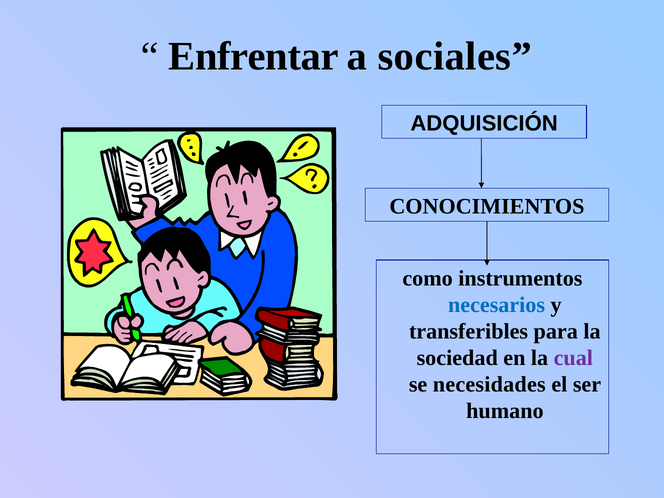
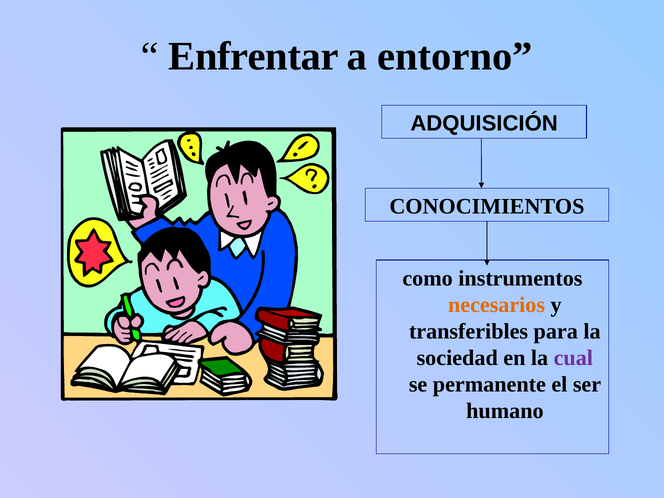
sociales: sociales -> entorno (455, 57)
necesarios colour: blue -> orange (497, 305)
necesidades: necesidades -> permanente (489, 384)
